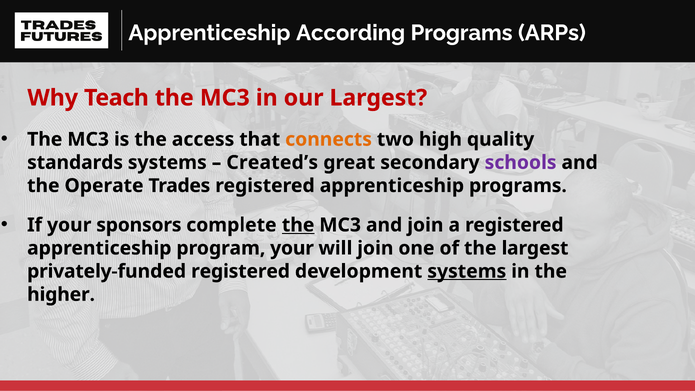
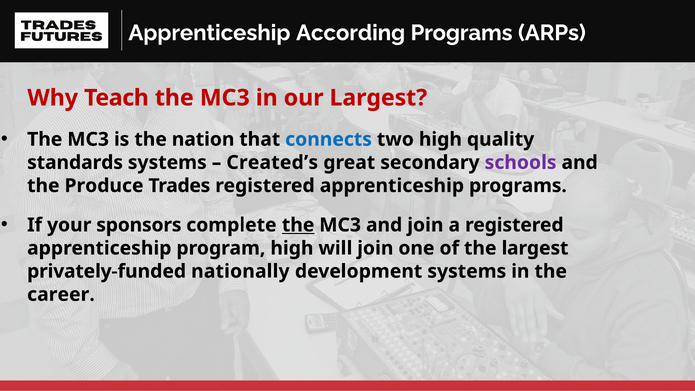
access: access -> nation (203, 140)
connects colour: orange -> blue (329, 140)
Operate: Operate -> Produce (104, 186)
program your: your -> high (292, 248)
privately-funded registered: registered -> nationally (240, 272)
systems underline: present -> none (467, 272)
higher: higher -> career (61, 295)
